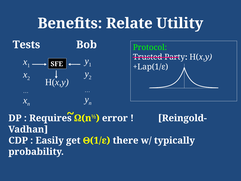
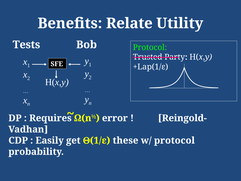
there: there -> these (126, 140)
w/ typically: typically -> protocol (174, 140)
